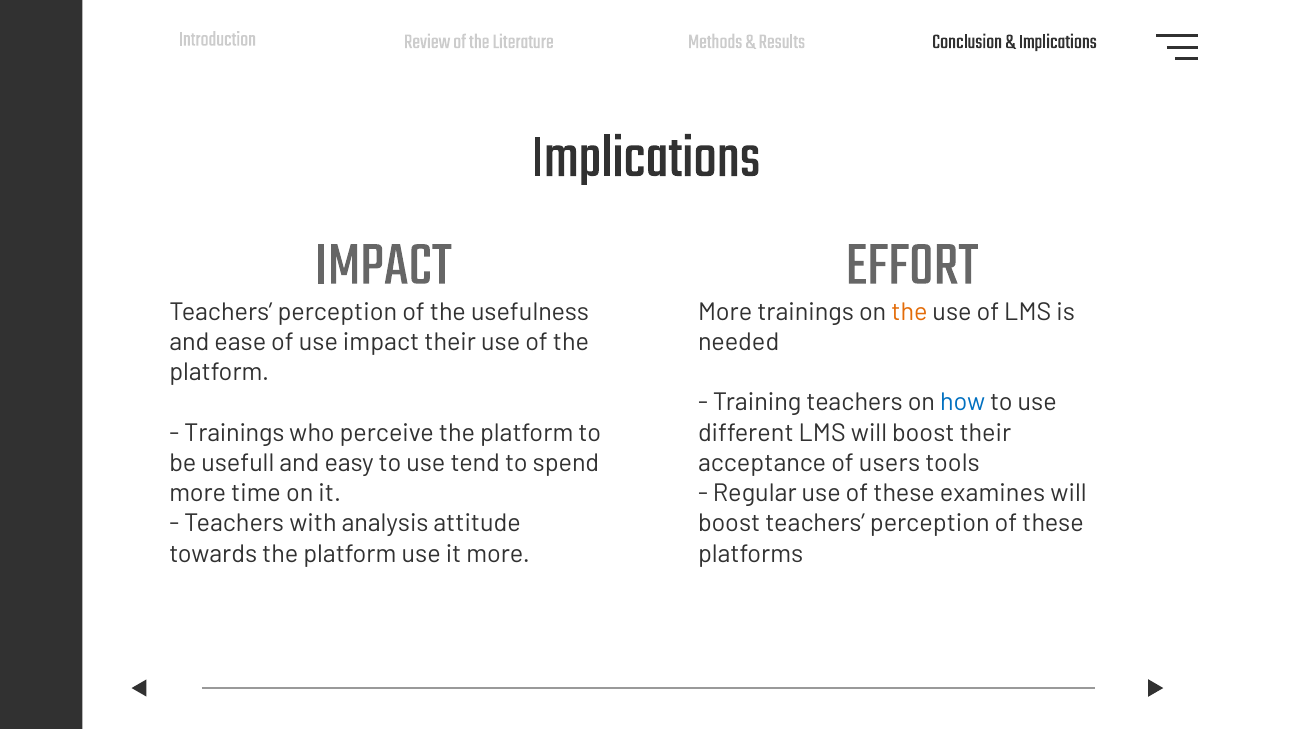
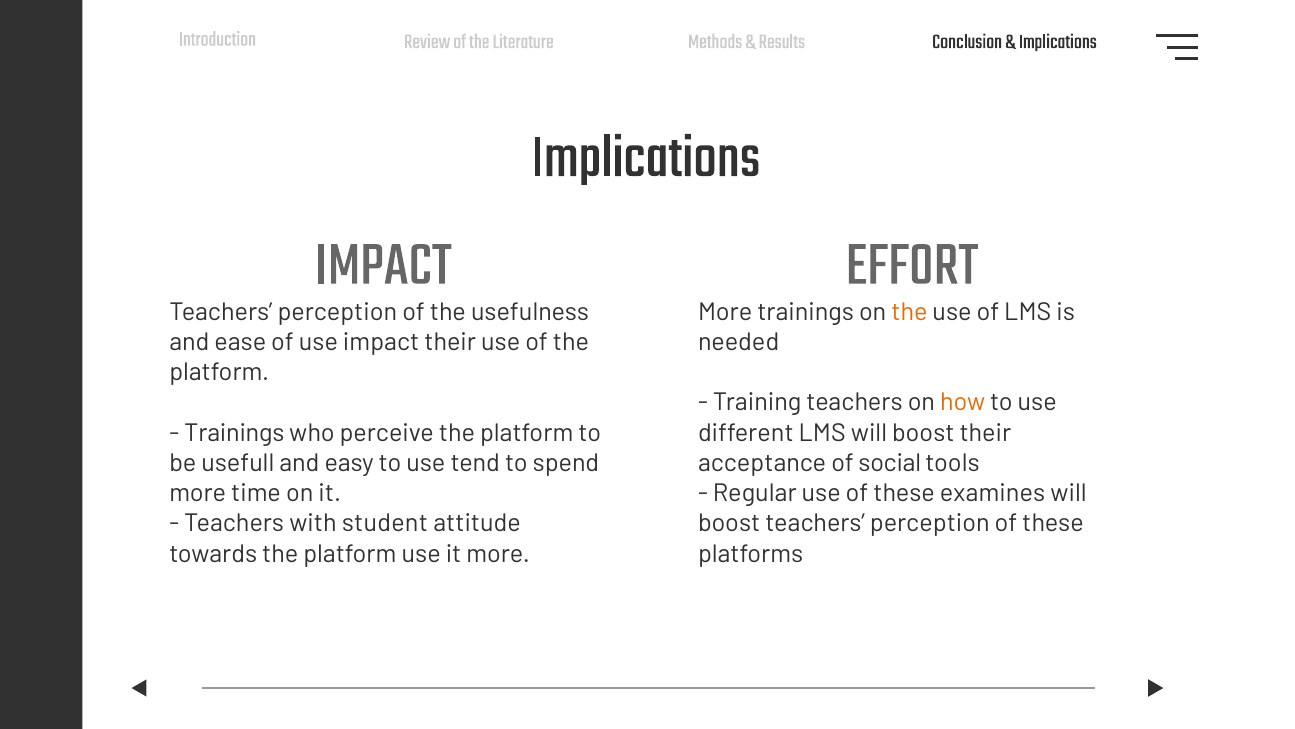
how colour: blue -> orange (963, 402)
users: users -> social (890, 463)
analysis: analysis -> student (385, 523)
